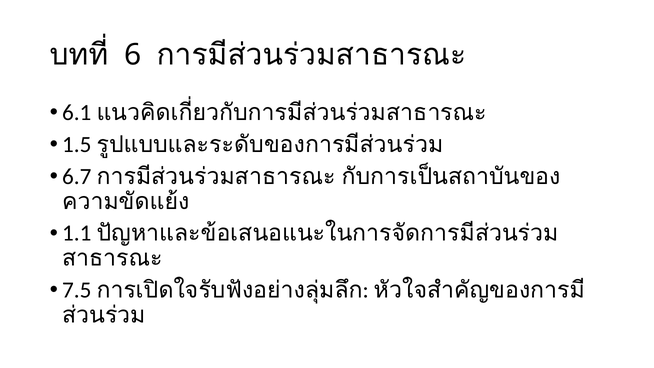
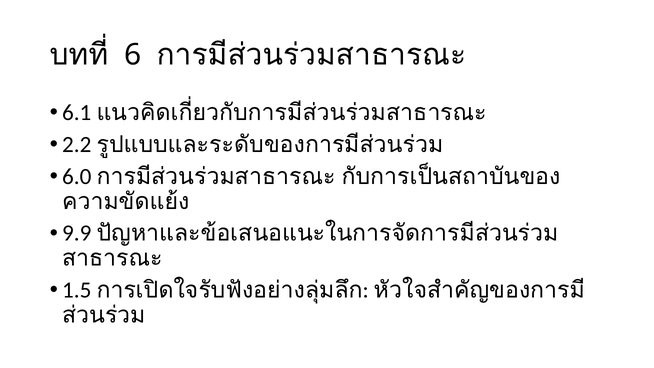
1.5: 1.5 -> 2.2 (77, 145)
6.7: 6.7 -> 6.0 (77, 176)
1.1: 1.1 -> 9.9 (77, 233)
7.5: 7.5 -> 1.5 (77, 290)
